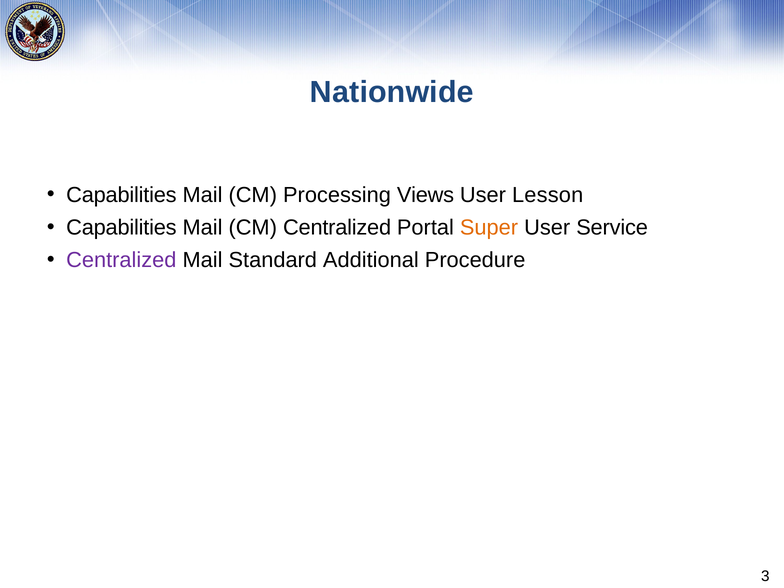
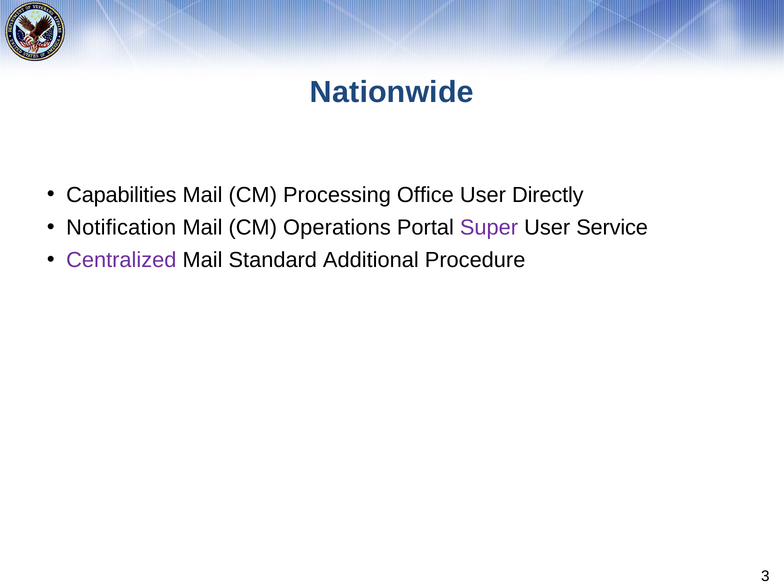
Views: Views -> Office (425, 195)
Lesson: Lesson -> Directly (548, 195)
Capabilities: Capabilities -> Notification (121, 228)
CM Centralized: Centralized -> Operations (337, 228)
Super colour: orange -> purple (489, 228)
